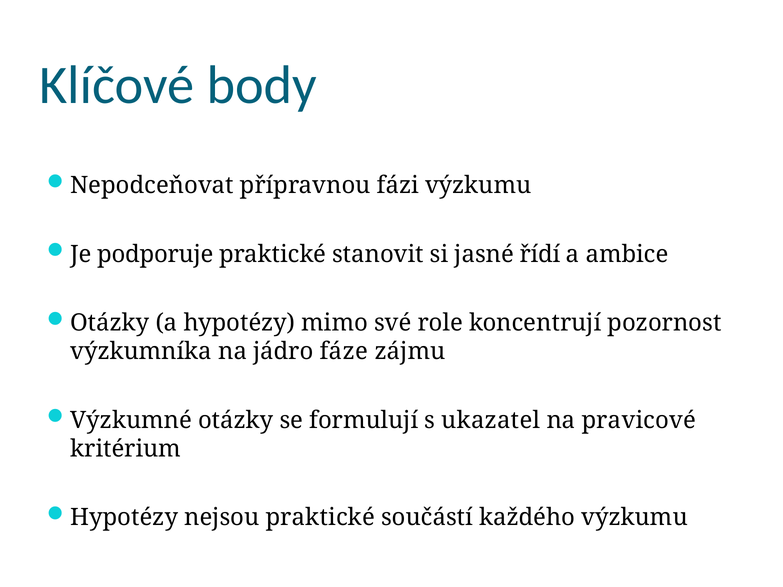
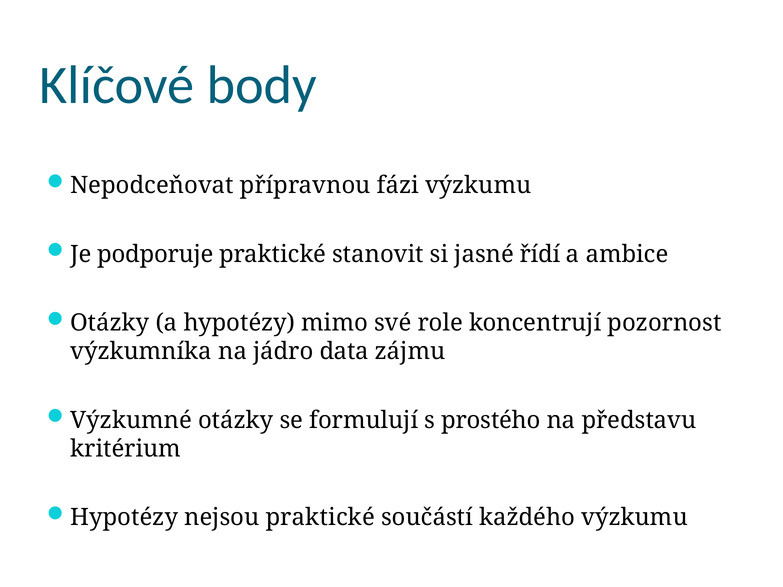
fáze: fáze -> data (344, 352)
ukazatel: ukazatel -> prostého (491, 420)
pravicové: pravicové -> představu (639, 420)
